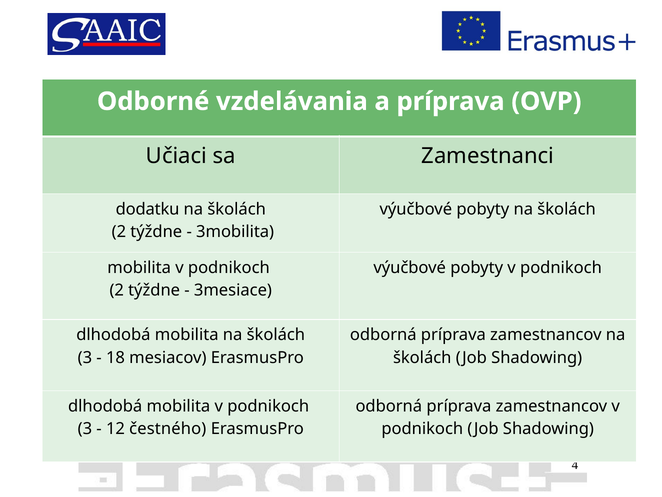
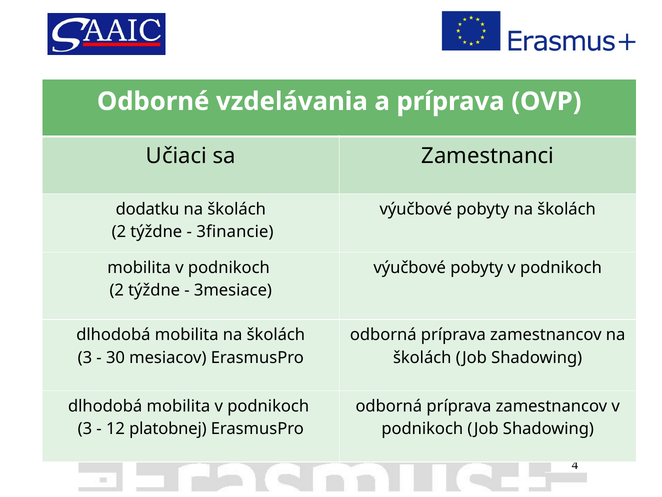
3mobilita: 3mobilita -> 3financie (235, 232)
18: 18 -> 30 (115, 357)
čestného: čestného -> platobnej (168, 428)
